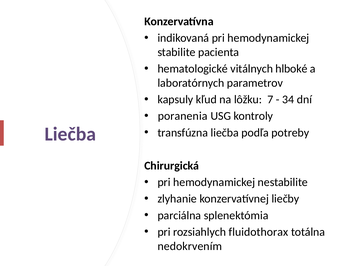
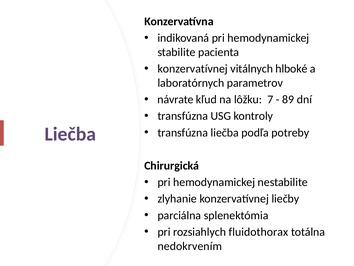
hematologické: hematologické -> konzervatívnej (193, 69)
kapsuly: kapsuly -> návrate (175, 99)
34: 34 -> 89 (288, 99)
poranenia: poranenia -> transfúzna (183, 116)
